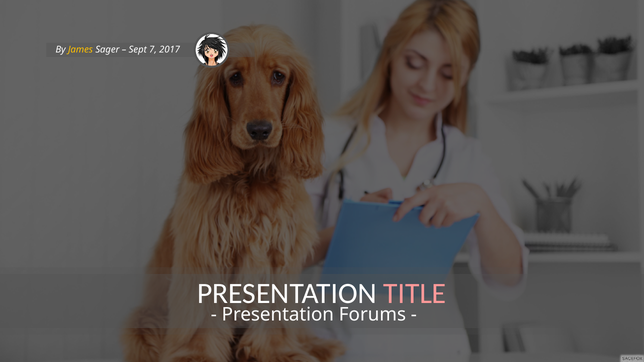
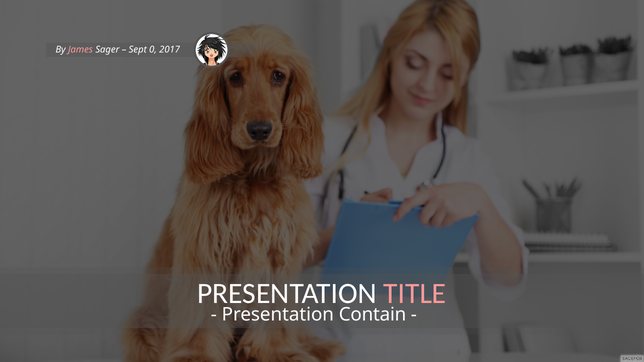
James colour: yellow -> pink (80, 50)
7: 7 -> 0 (153, 50)
Forums: Forums -> Contain (373, 315)
